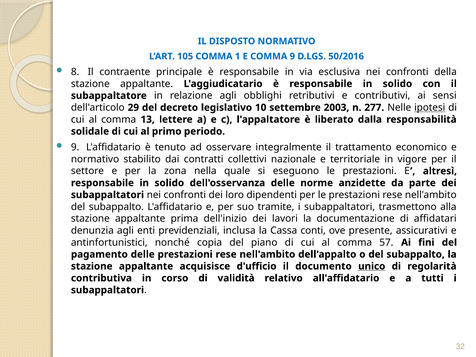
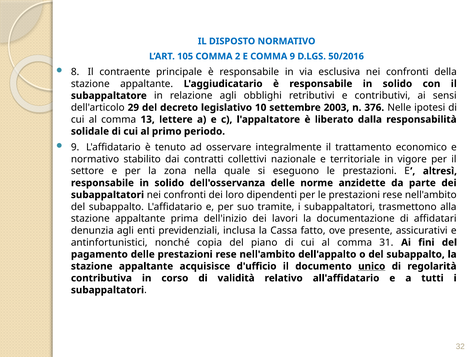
1: 1 -> 2 (238, 56)
277: 277 -> 376 (374, 108)
ipotesi underline: present -> none (430, 108)
conti: conti -> fatto (313, 231)
57: 57 -> 31 (386, 242)
